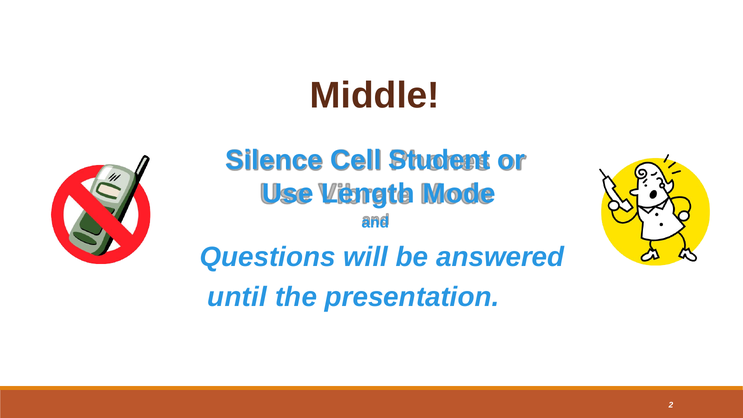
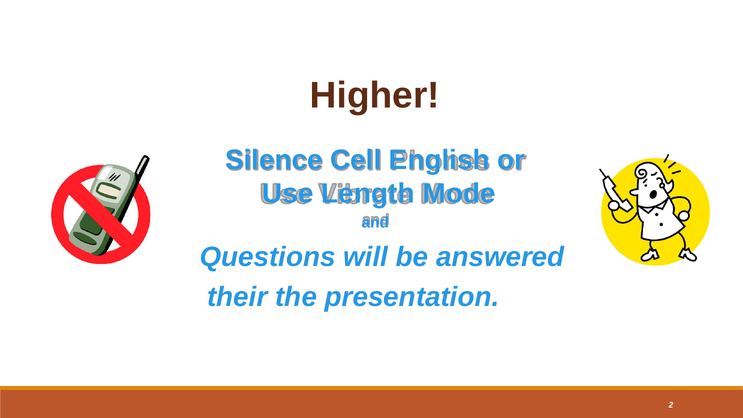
Middle: Middle -> Higher (375, 95)
Student: Student -> English (439, 160)
until: until -> their (237, 297)
